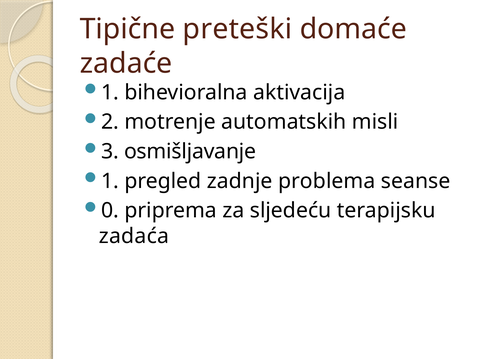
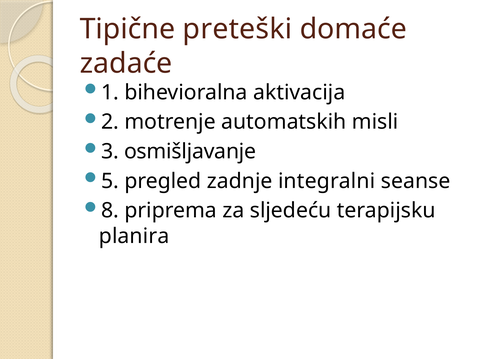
1: 1 -> 5 (110, 181)
problema: problema -> integralni (327, 181)
0: 0 -> 8 (110, 210)
zadaća: zadaća -> planira (134, 236)
